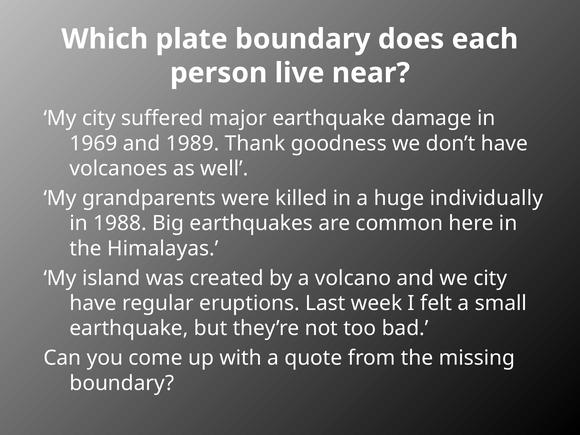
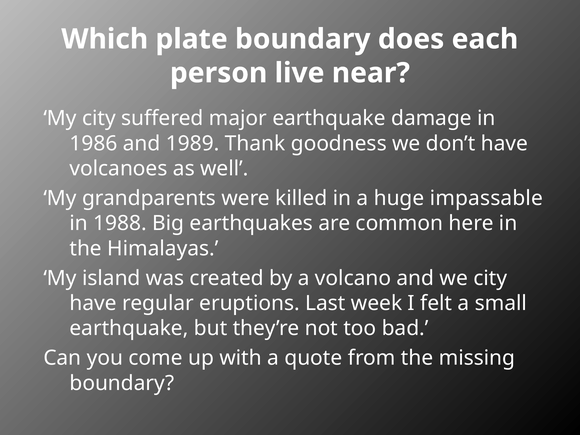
1969: 1969 -> 1986 (93, 144)
individually: individually -> impassable (486, 198)
